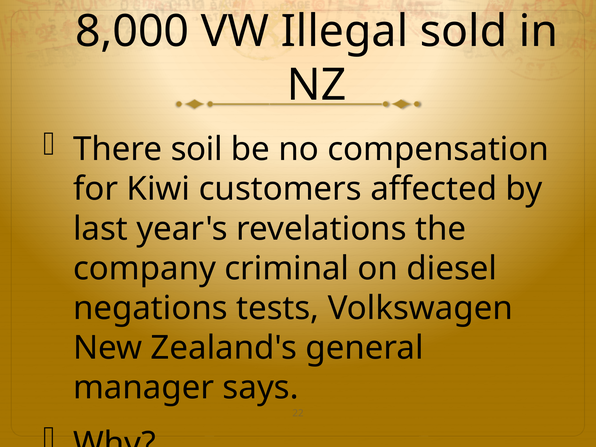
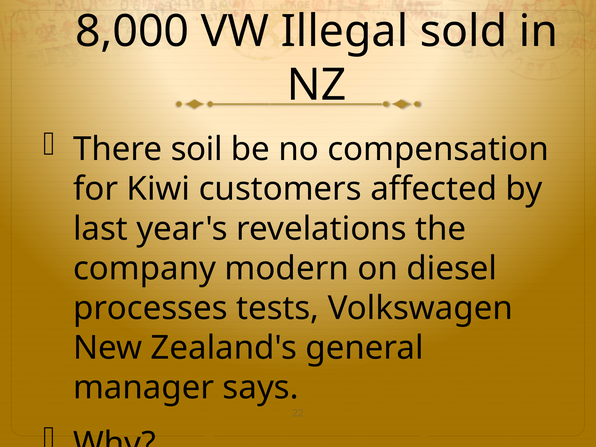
criminal: criminal -> modern (287, 269)
negations: negations -> processes (150, 308)
